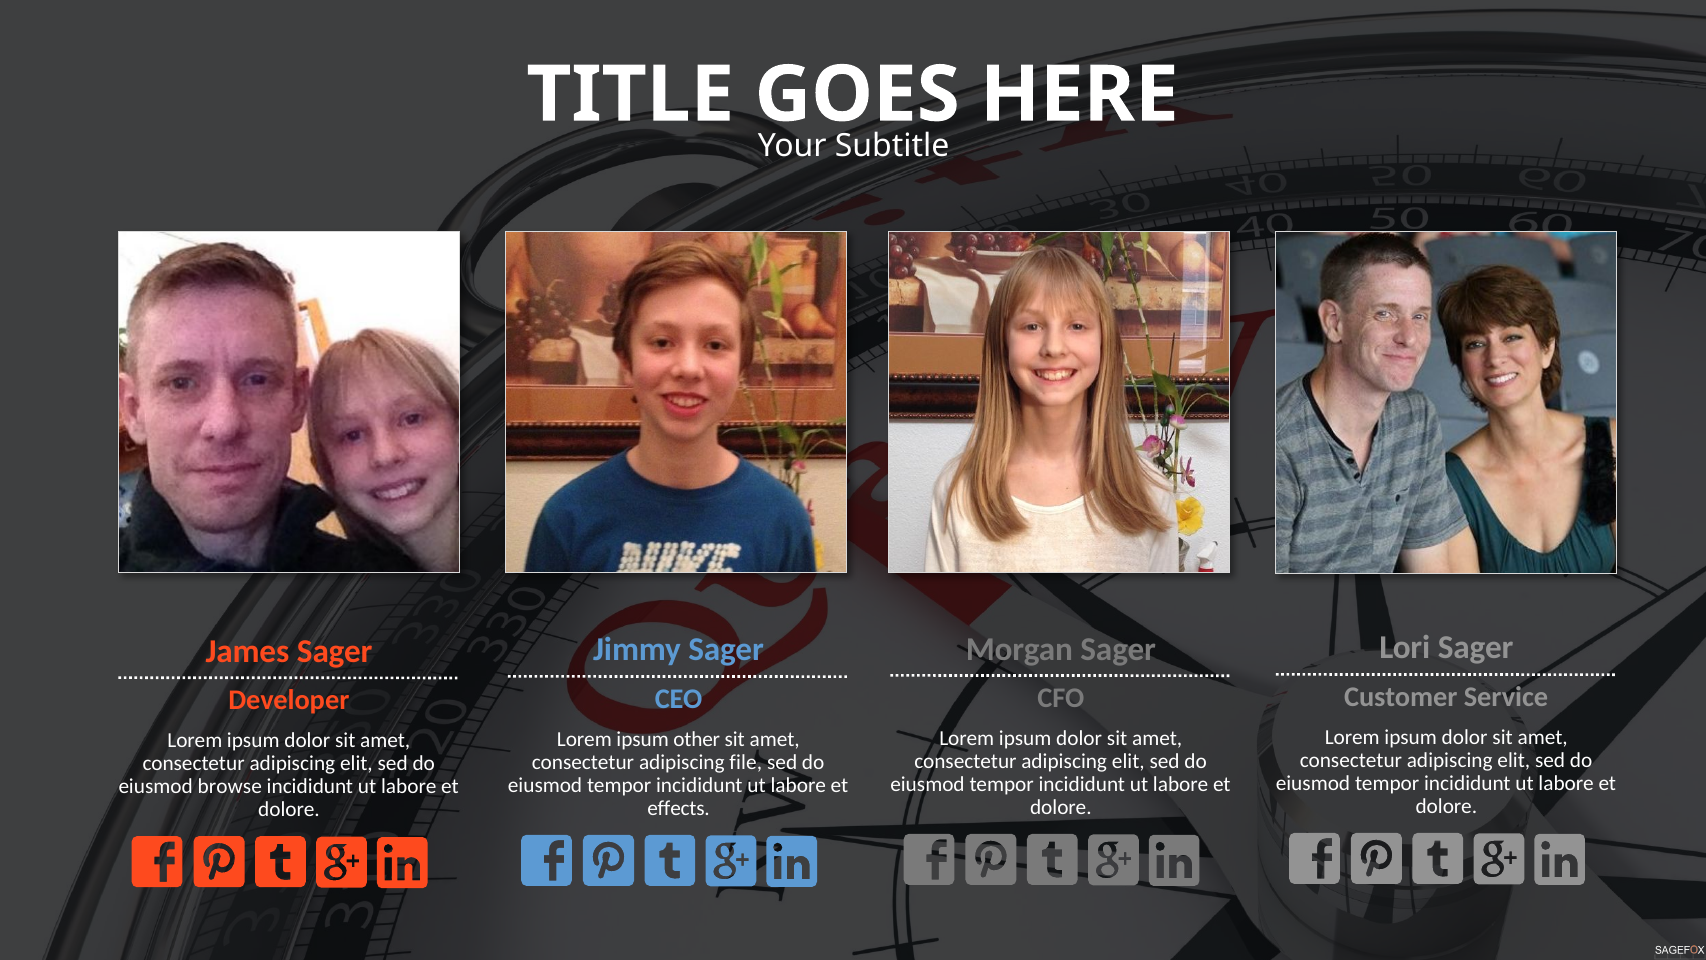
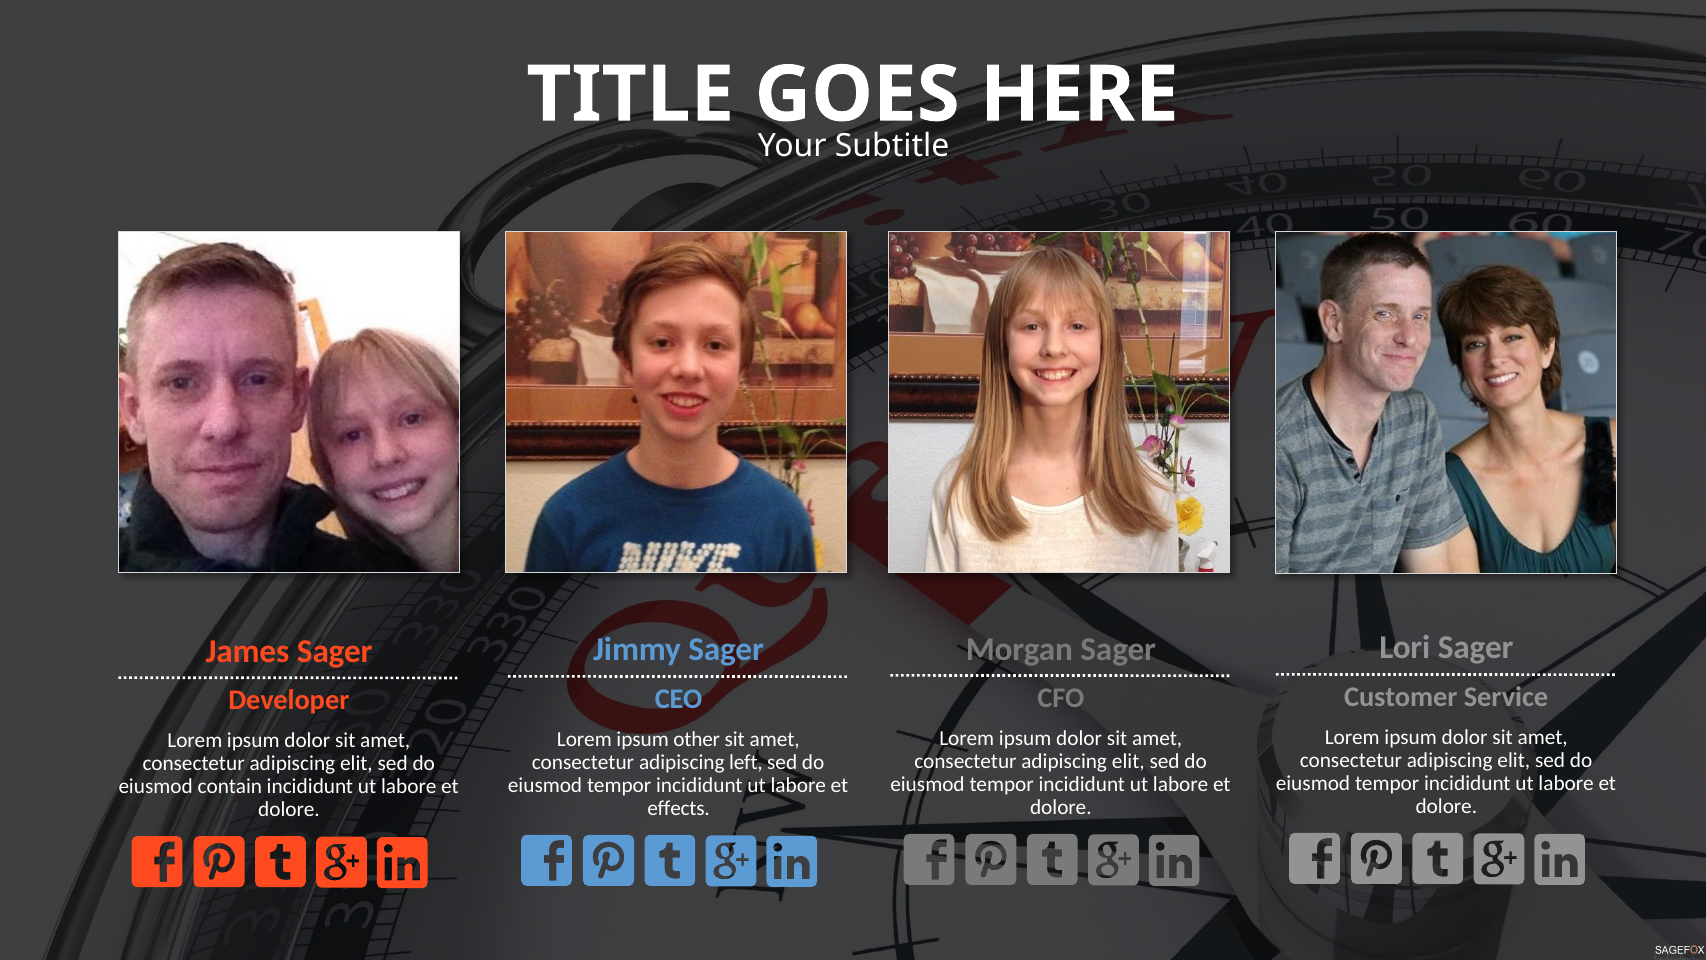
file: file -> left (746, 762)
browse: browse -> contain (230, 786)
